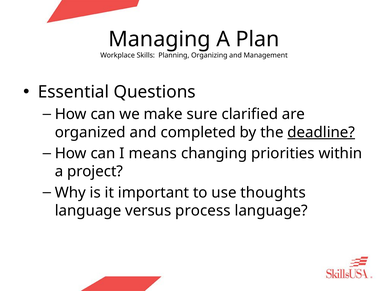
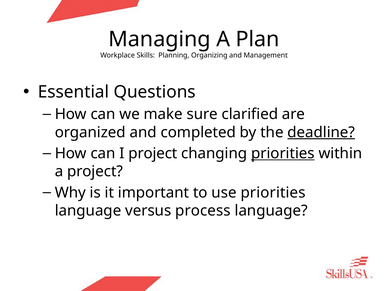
I means: means -> project (153, 153)
priorities underline: none -> present (283, 153)
use thoughts: thoughts -> priorities (273, 193)
